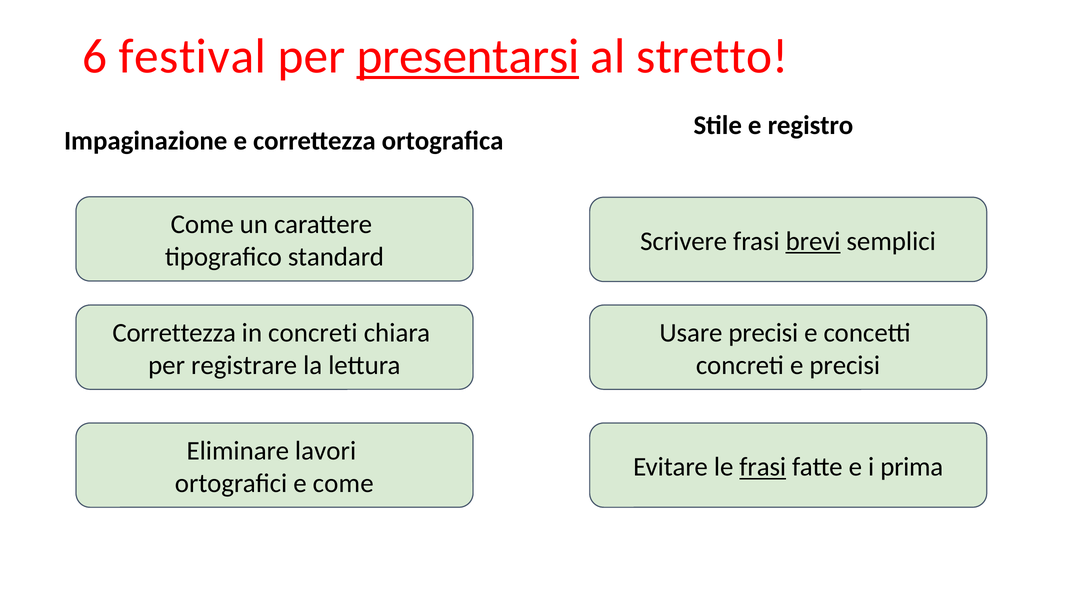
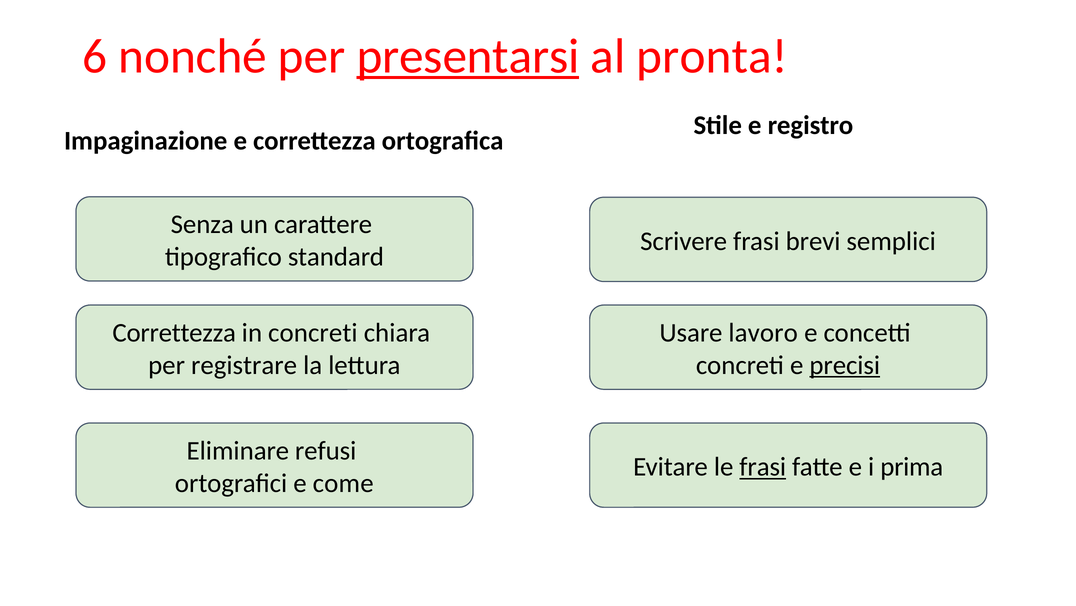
festival: festival -> nonché (193, 56)
stretto: stretto -> pronta (712, 56)
Come: Come -> Senza (202, 224)
brevi underline: present -> none (813, 241)
Usare precisi: precisi -> lavoro (763, 332)
precisi underline: none -> present (845, 365)
lavori: lavori -> refusi (326, 450)
